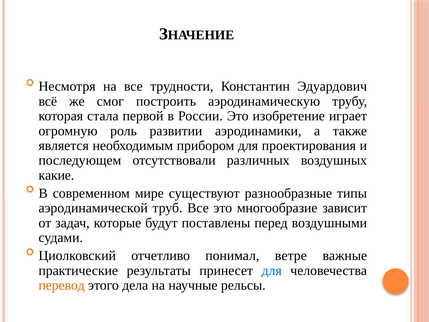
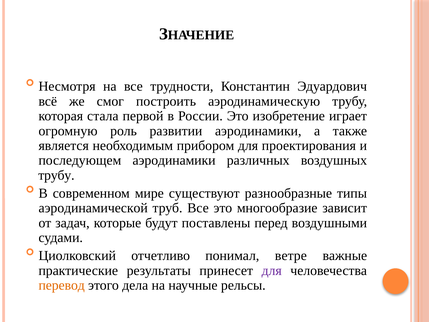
последующем отсутствовали: отсутствовали -> аэродинамики (174, 160)
какие: какие -> трубу (56, 175)
для colour: blue -> purple (272, 270)
